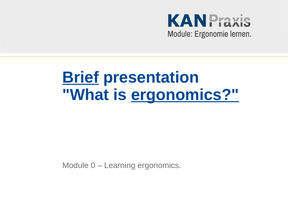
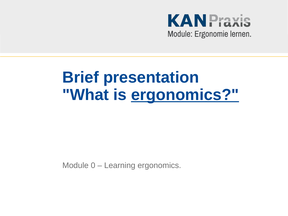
Brief underline: present -> none (81, 77)
